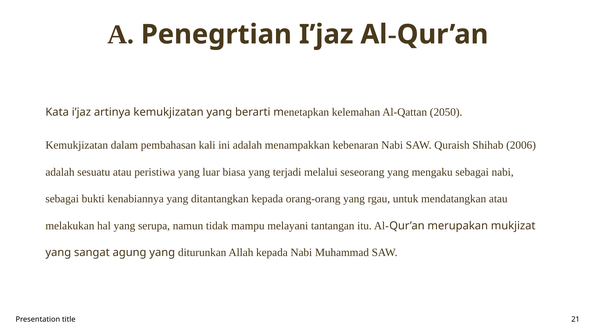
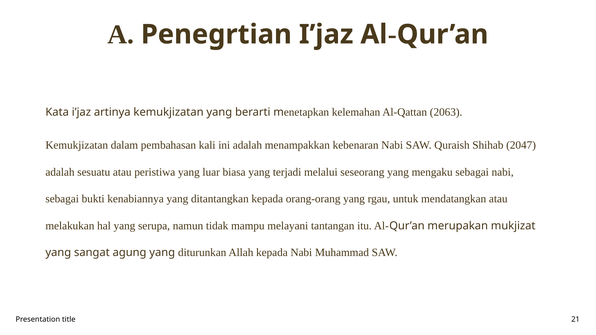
2050: 2050 -> 2063 (446, 112)
2006: 2006 -> 2047 (521, 145)
